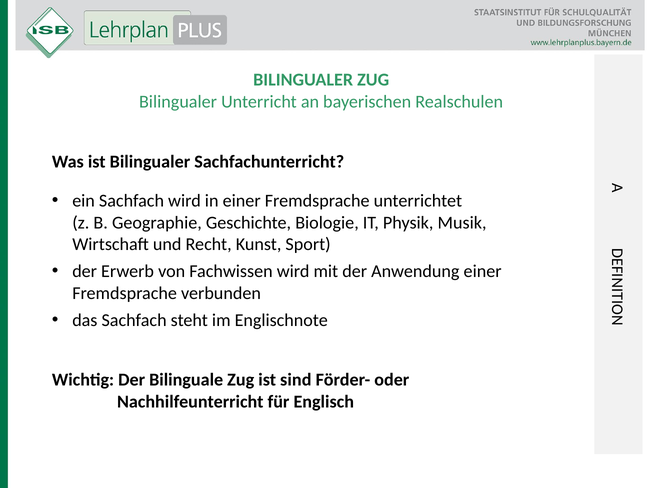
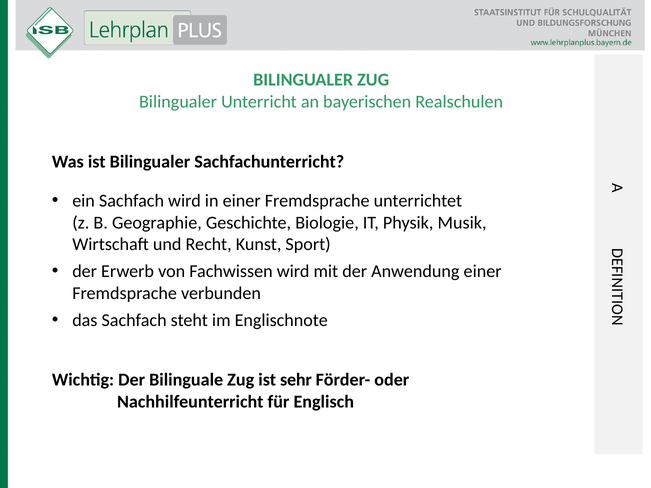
sind: sind -> sehr (296, 380)
